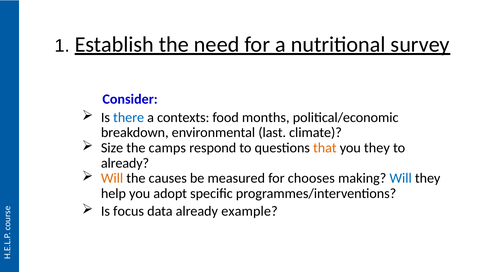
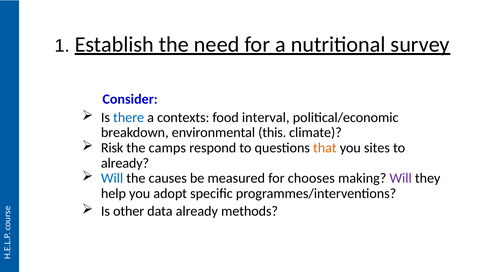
months: months -> interval (266, 118)
last: last -> this (272, 133)
Size: Size -> Risk (112, 148)
you they: they -> sites (377, 148)
Will colour: orange -> blue (112, 178)
Will colour: blue -> purple (401, 178)
focus: focus -> other (129, 211)
example: example -> methods (250, 211)
